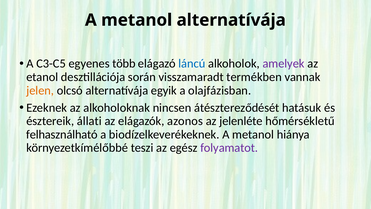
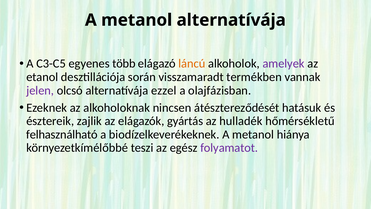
láncú colour: blue -> orange (192, 64)
jelen colour: orange -> purple (40, 90)
egyik: egyik -> ezzel (164, 90)
állati: állati -> zajlik (89, 121)
azonos: azonos -> gyártás (185, 121)
jelenléte: jelenléte -> hulladék (241, 121)
